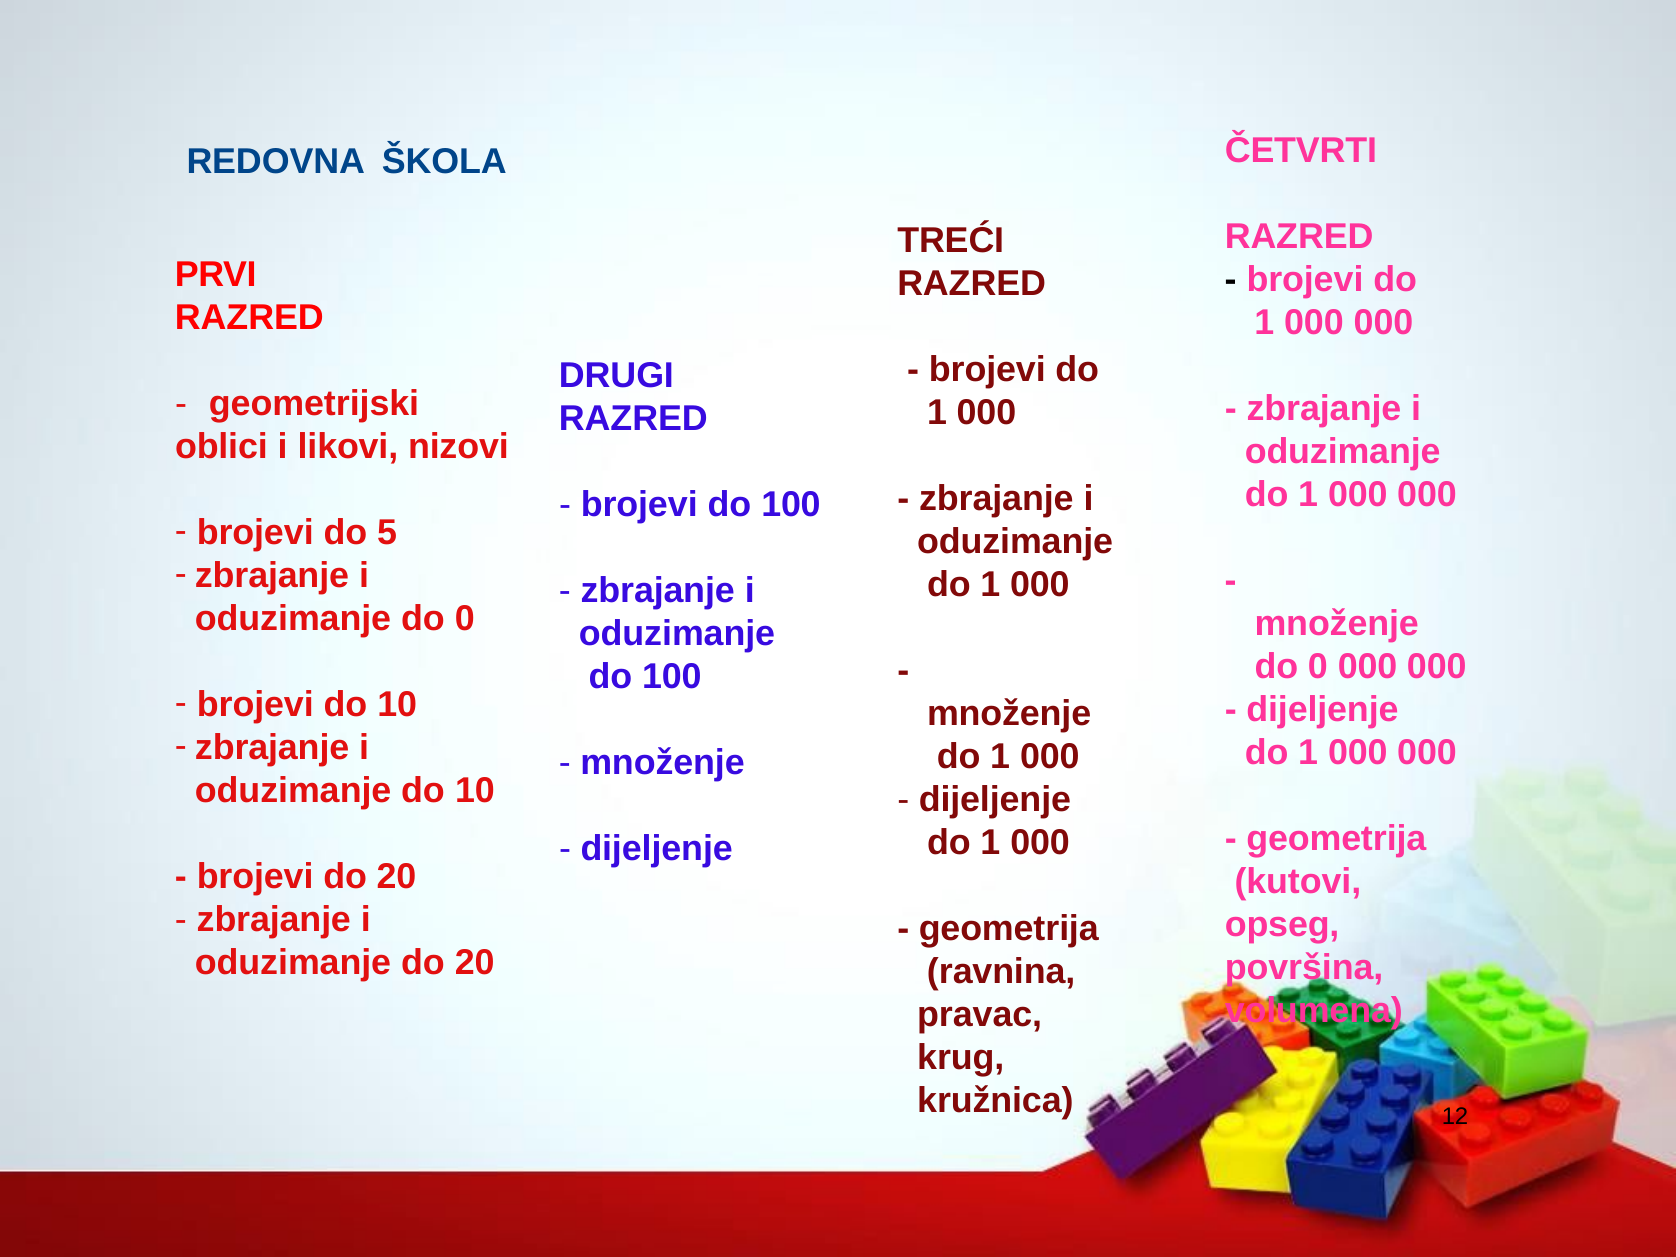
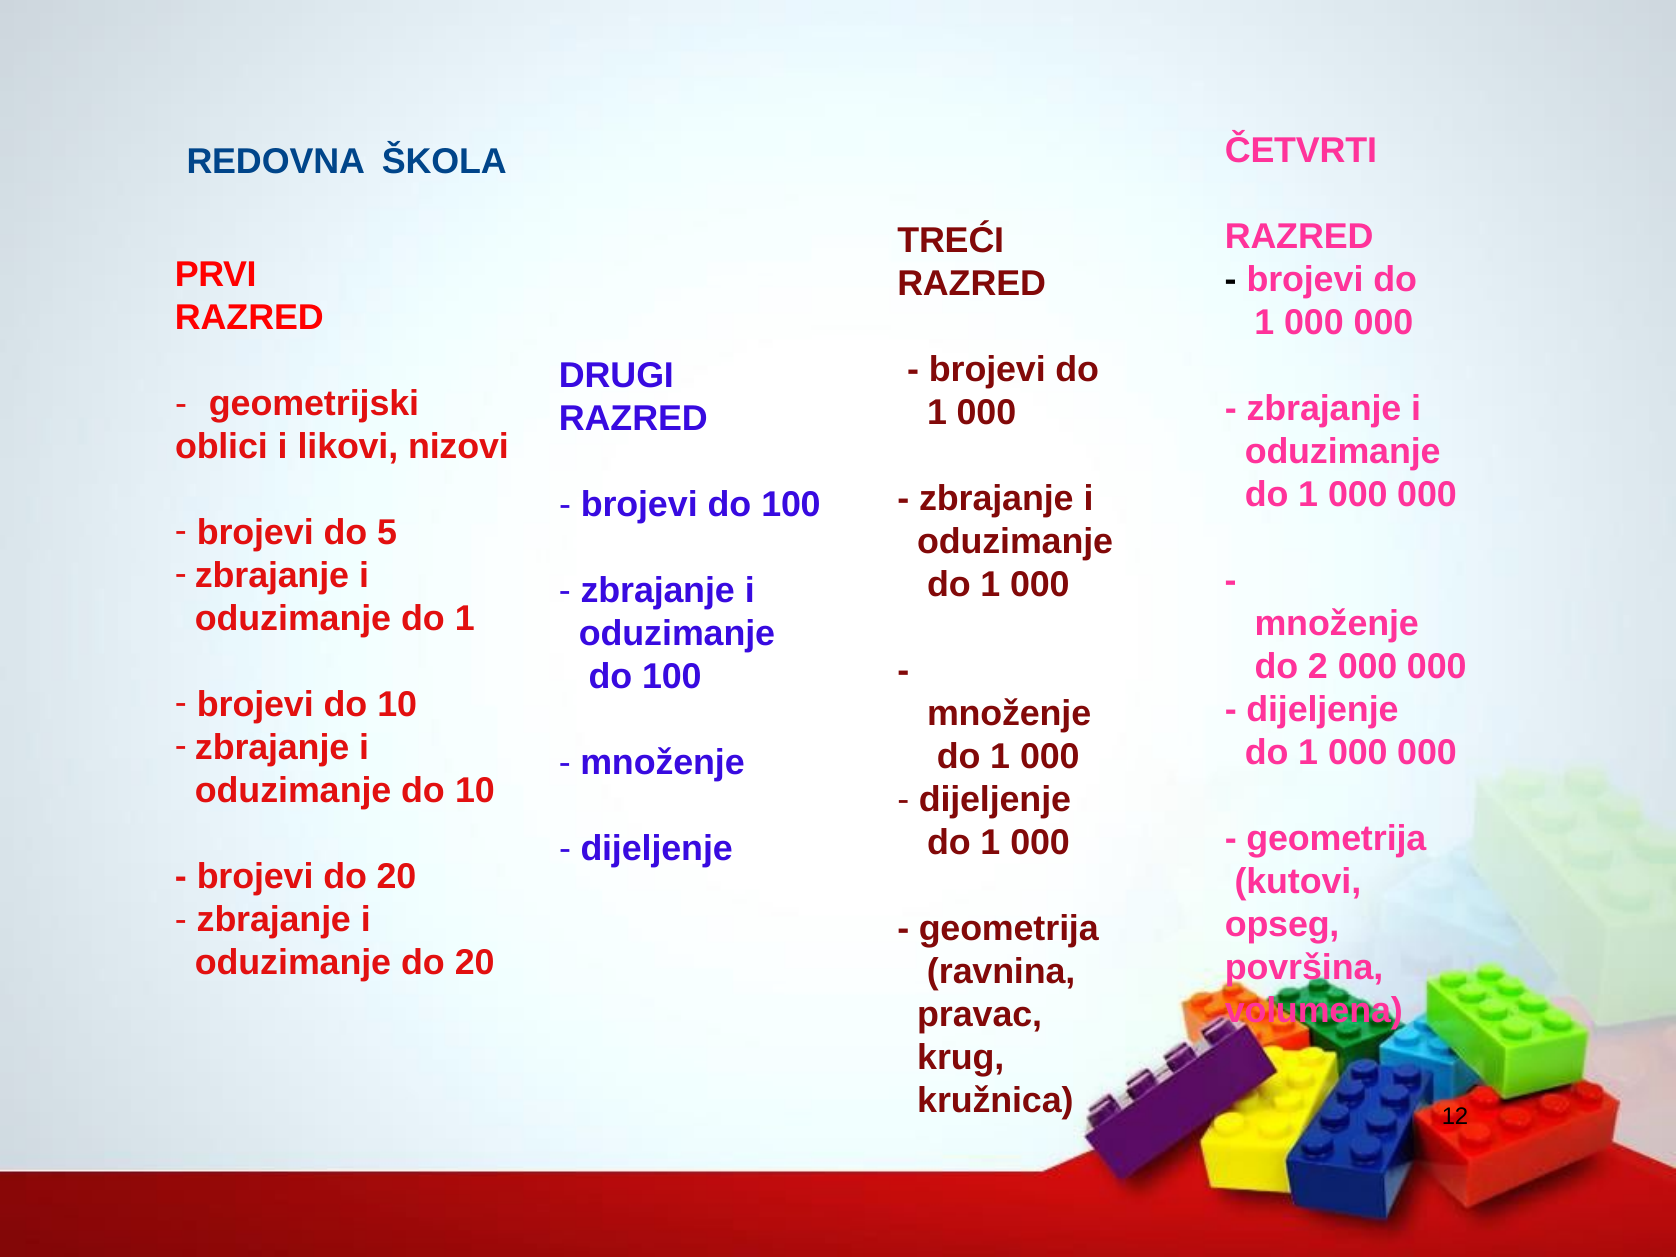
0: 0 -> 1 (465, 619)
0: 0 -> 2 (1318, 666)
